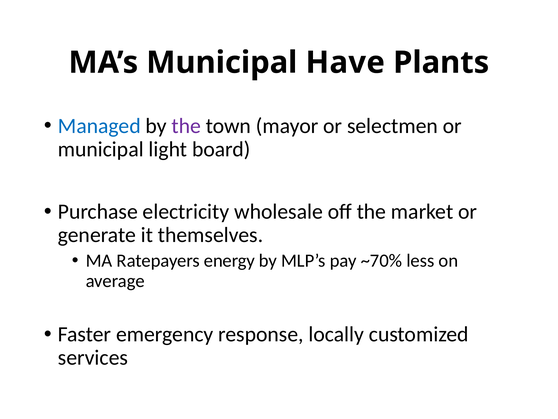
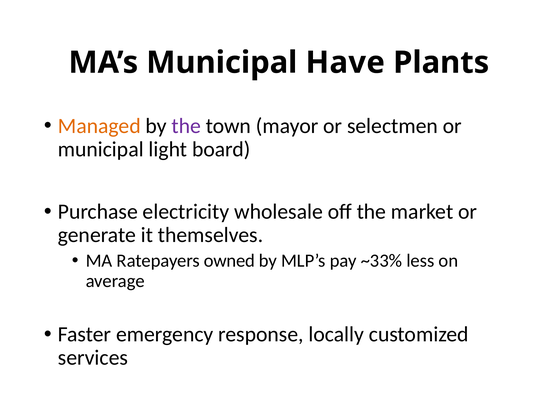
Managed colour: blue -> orange (99, 126)
energy: energy -> owned (229, 260)
~70%: ~70% -> ~33% (381, 260)
